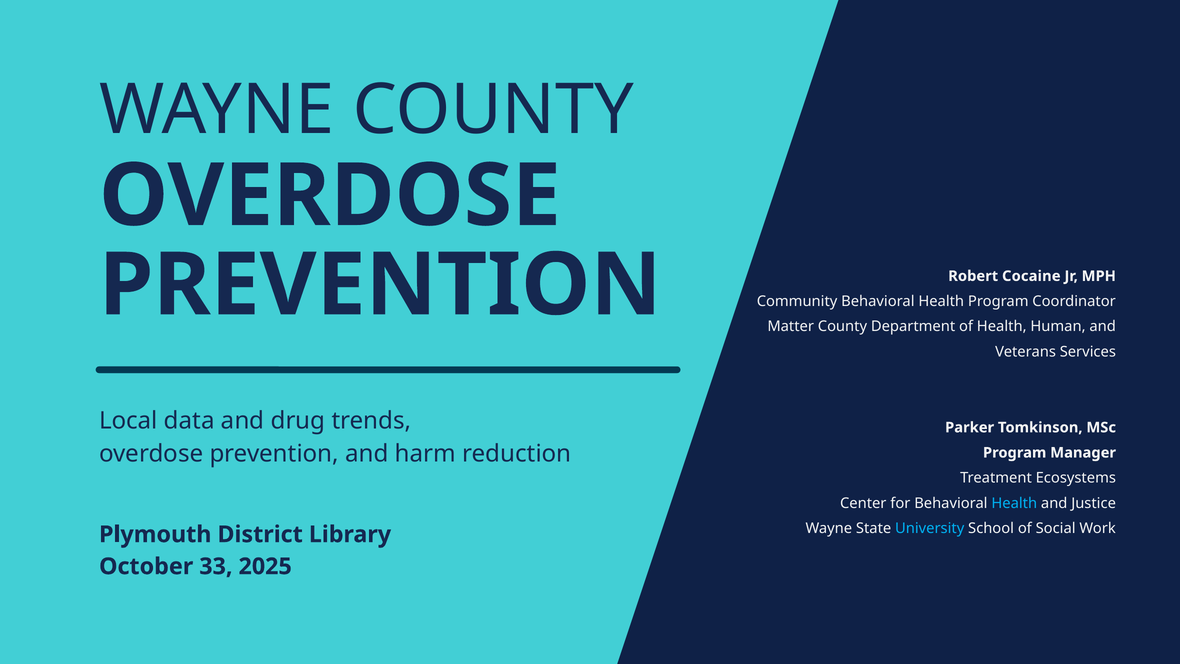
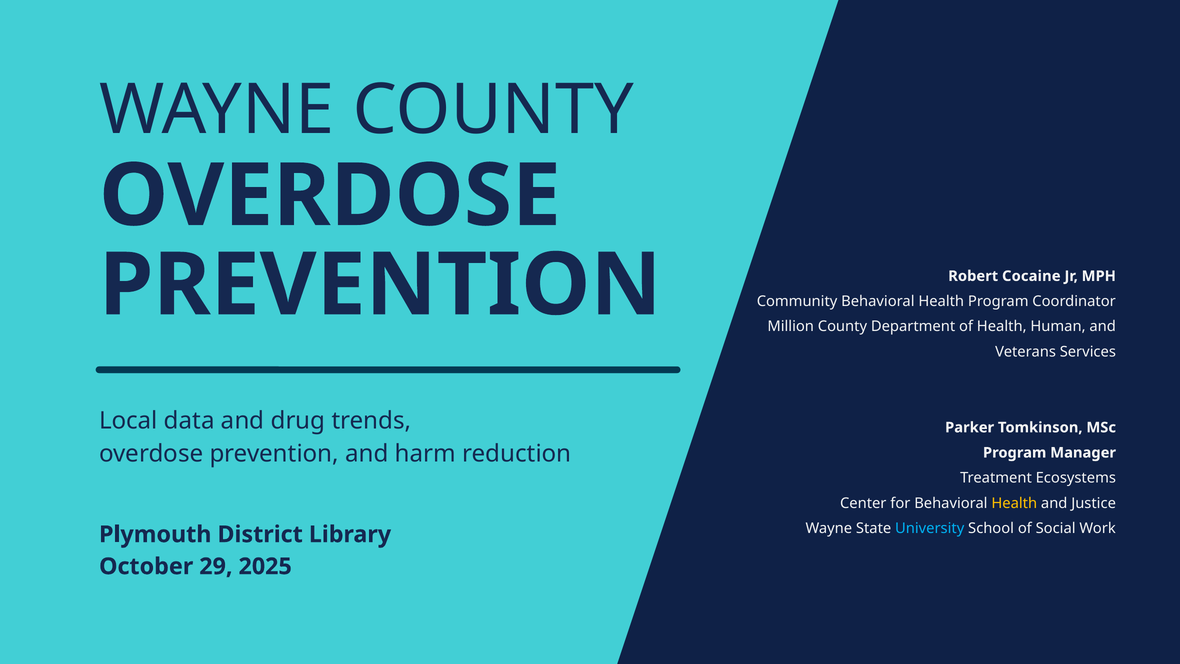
Matter: Matter -> Million (791, 326)
Health colour: light blue -> yellow (1014, 503)
33: 33 -> 29 (216, 566)
